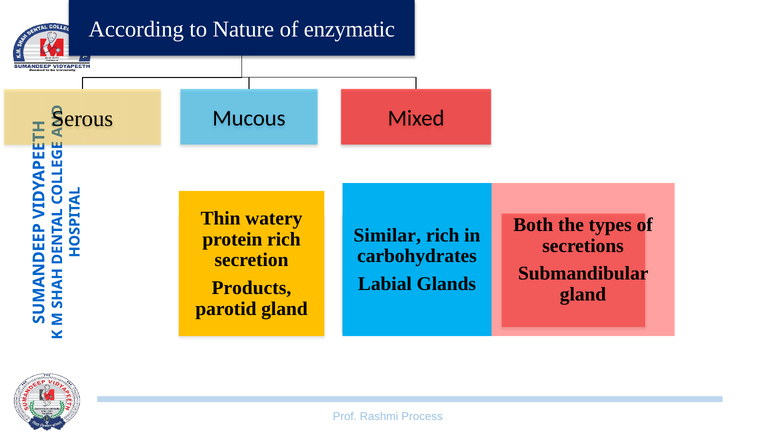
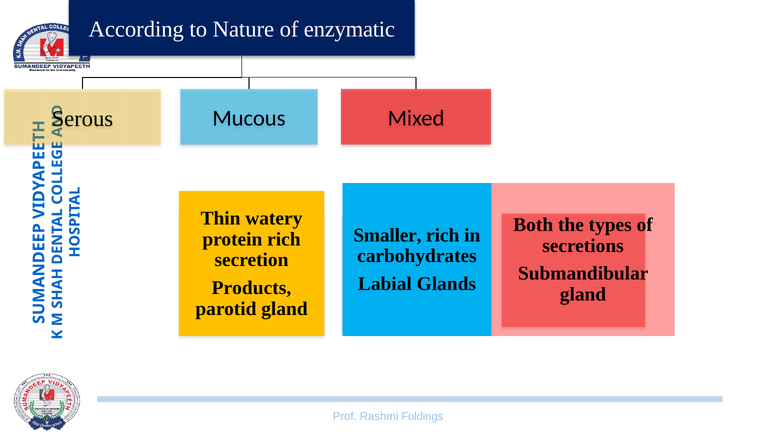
Similar: Similar -> Smaller (387, 235)
Process: Process -> Foldings (422, 417)
